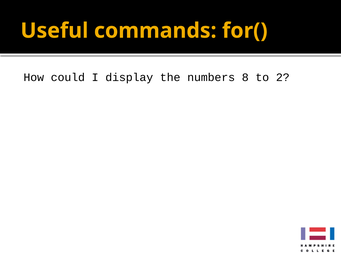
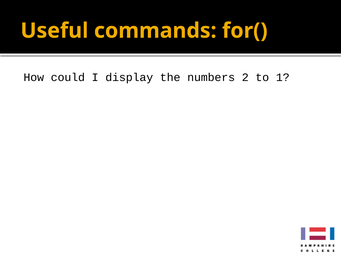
8: 8 -> 2 (245, 77)
2: 2 -> 1 (283, 77)
